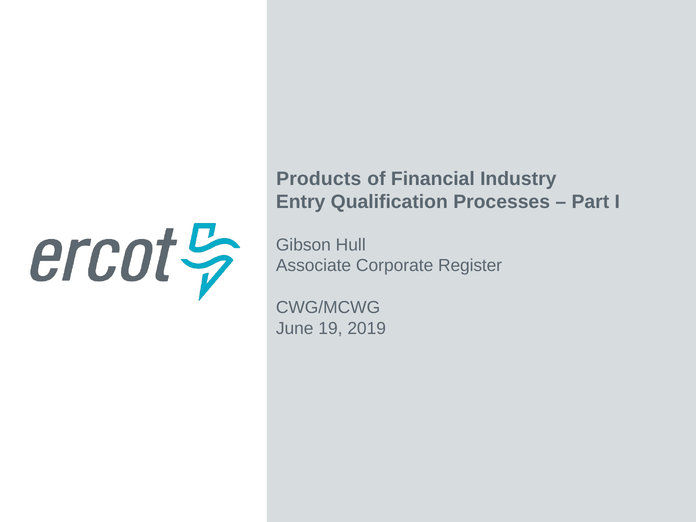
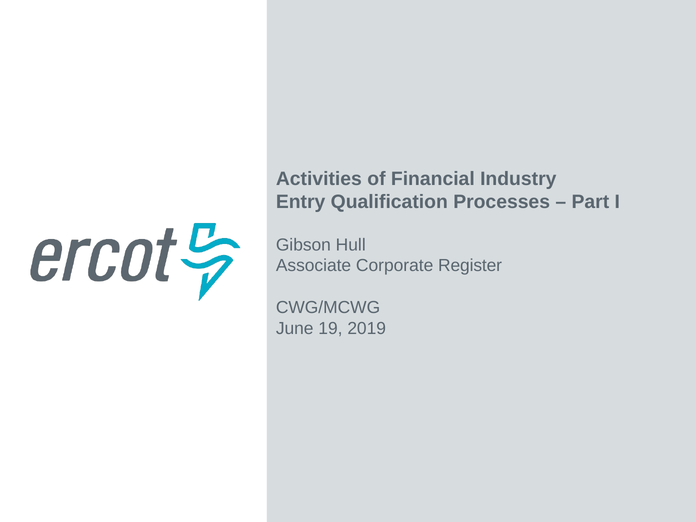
Products: Products -> Activities (319, 179)
